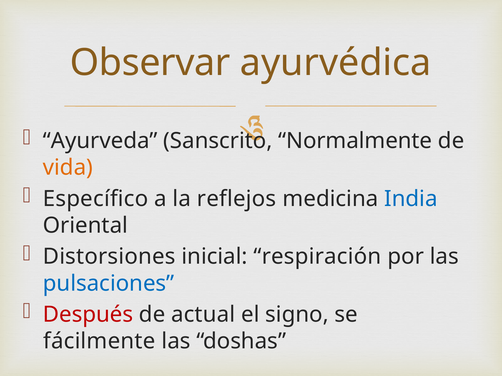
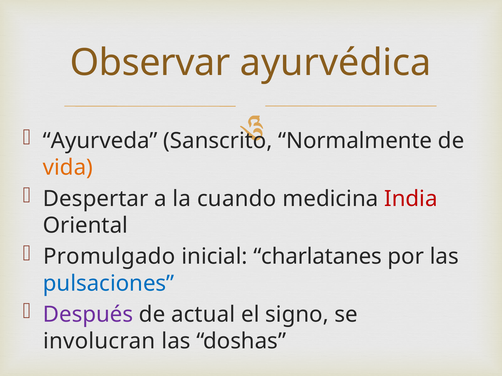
Específico: Específico -> Despertar (96, 199)
reflejos: reflejos -> cuando (237, 199)
India colour: blue -> red (411, 199)
Distorsiones: Distorsiones -> Promulgado (109, 257)
respiración: respiración -> charlatanes (318, 257)
Después colour: red -> purple (88, 315)
fácilmente: fácilmente -> involucran (99, 342)
